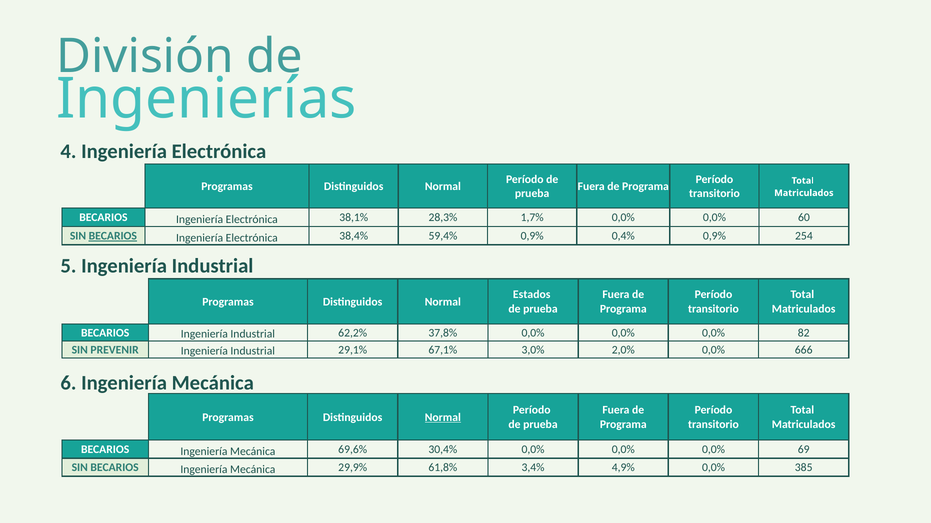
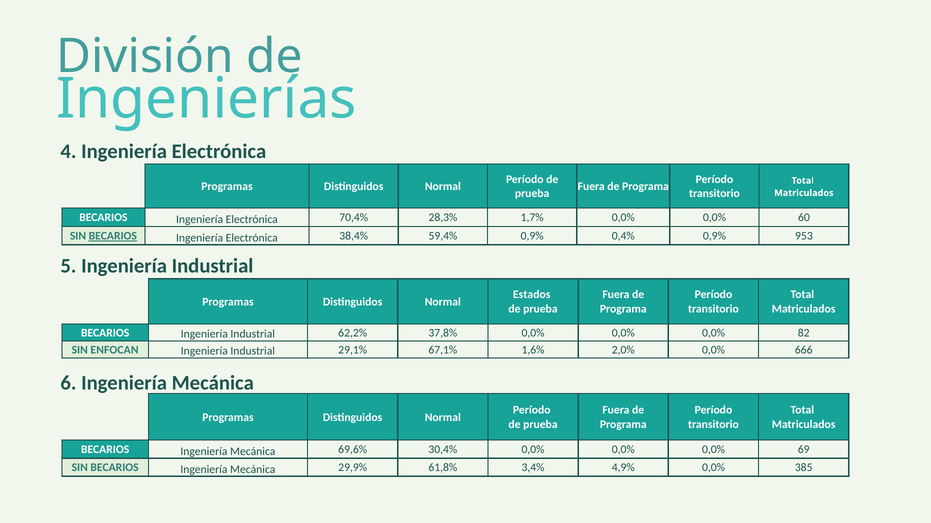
38,1%: 38,1% -> 70,4% (354, 218)
254: 254 -> 953 (804, 236)
PREVENIR: PREVENIR -> ENFOCAN (115, 350)
3,0%: 3,0% -> 1,6% (533, 350)
Normal underline: present -> none (443, 418)
